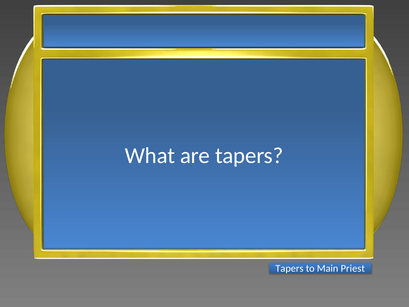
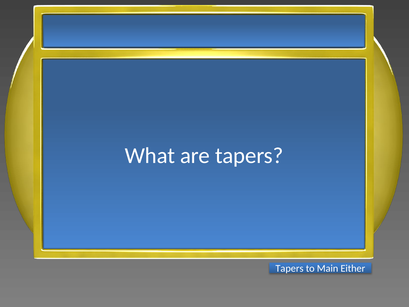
Priest: Priest -> Either (353, 268)
